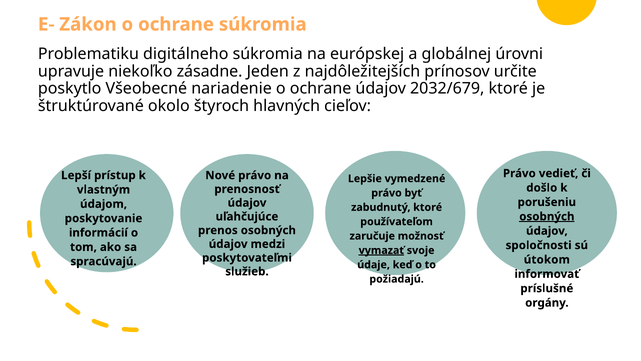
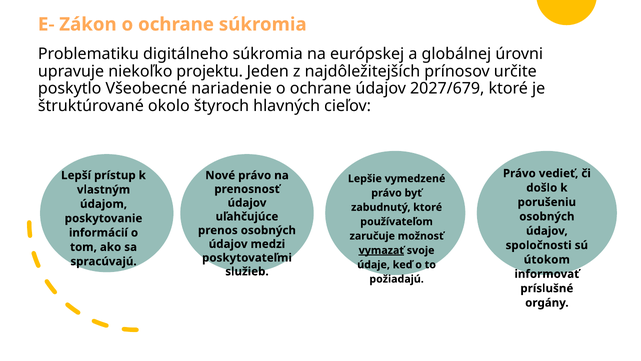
zásadne: zásadne -> projektu (210, 71)
2032/679: 2032/679 -> 2027/679 (447, 88)
osobných underline: present -> none (547, 216)
